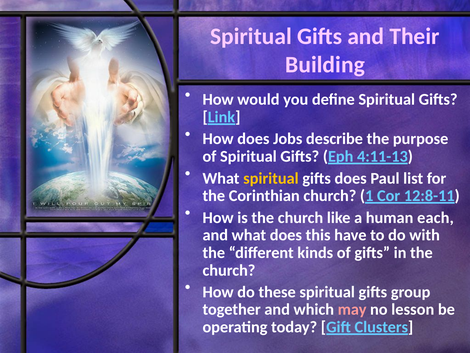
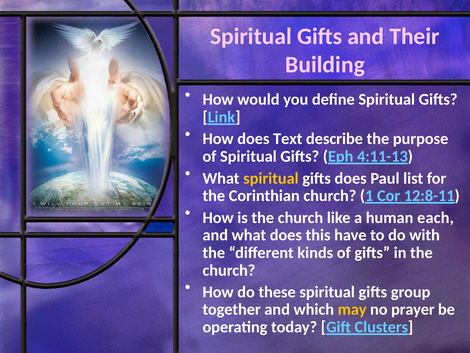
Jobs: Jobs -> Text (288, 139)
may colour: pink -> yellow (352, 309)
lesson: lesson -> prayer (413, 309)
